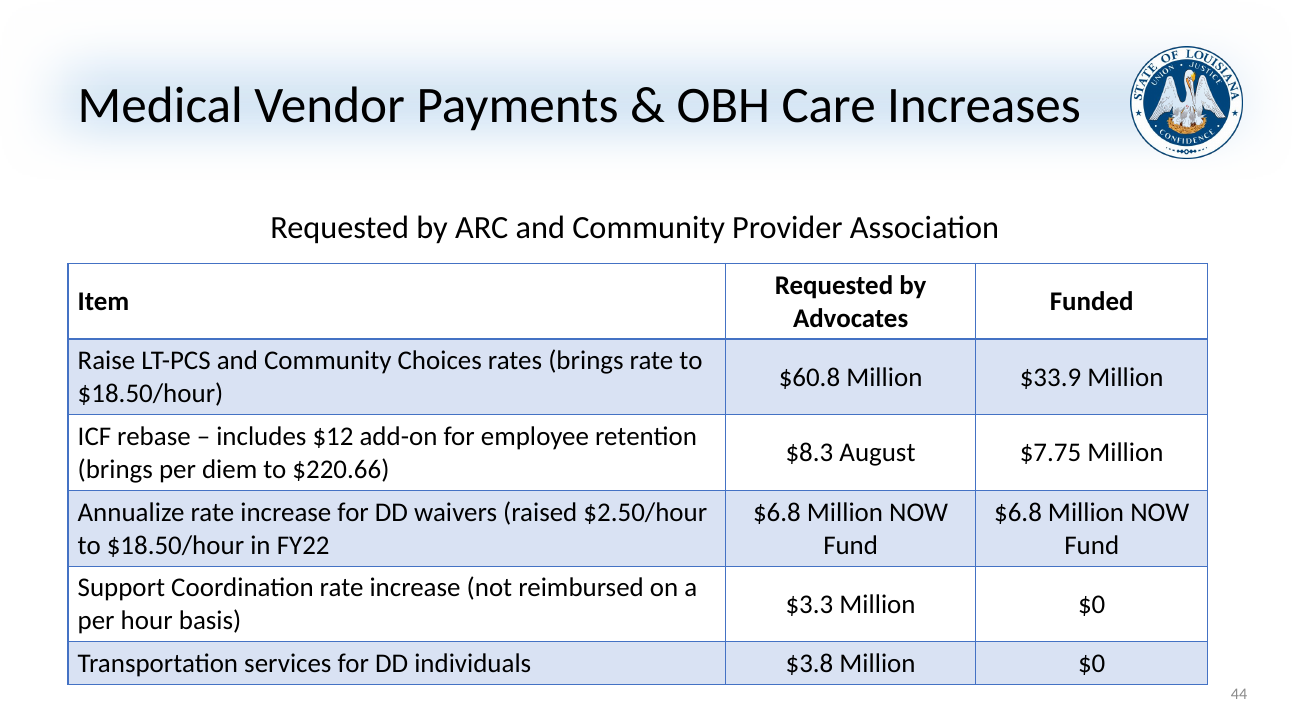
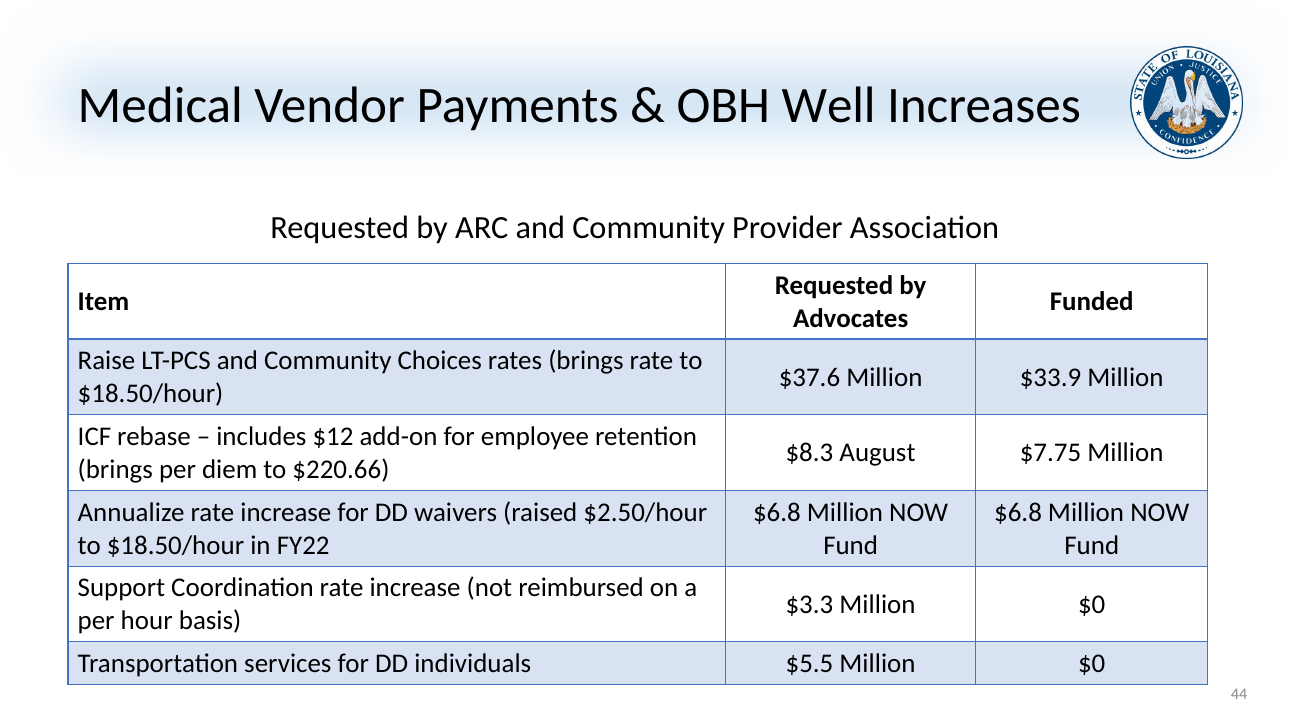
Care: Care -> Well (829, 106)
$60.8: $60.8 -> $37.6 (809, 377)
$3.8: $3.8 -> $5.5 (809, 663)
